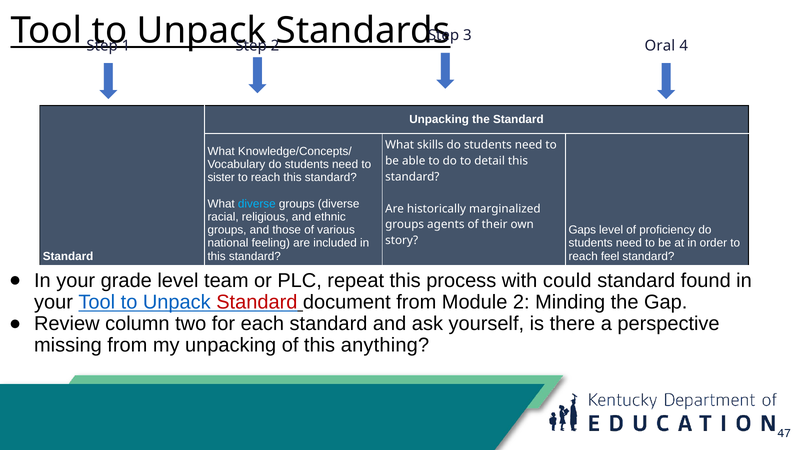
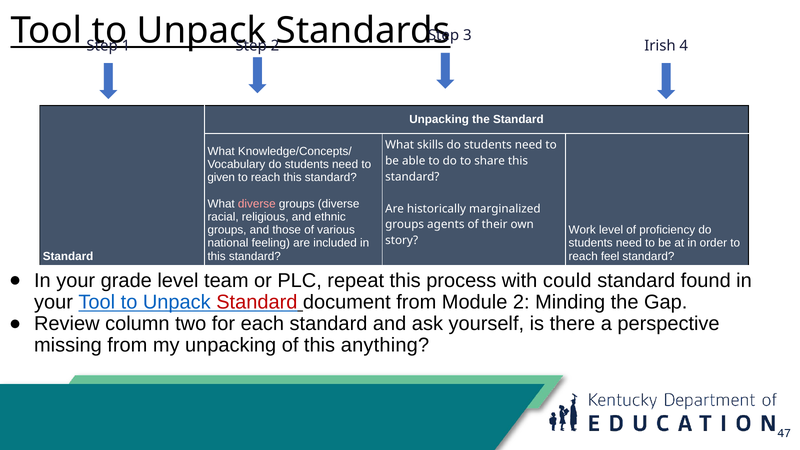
Oral: Oral -> Irish (660, 46)
detail: detail -> share (490, 161)
sister: sister -> given (221, 178)
diverse colour: light blue -> pink (257, 204)
Gaps: Gaps -> Work (582, 230)
